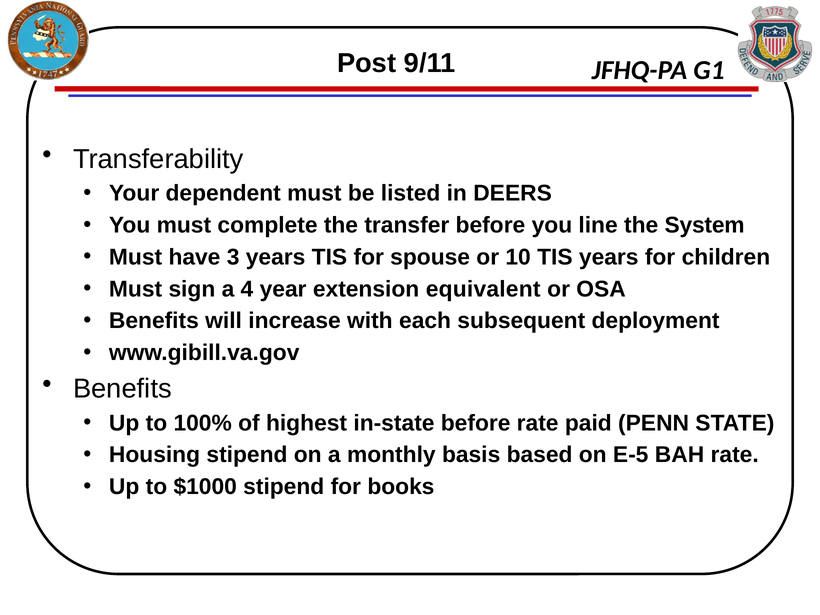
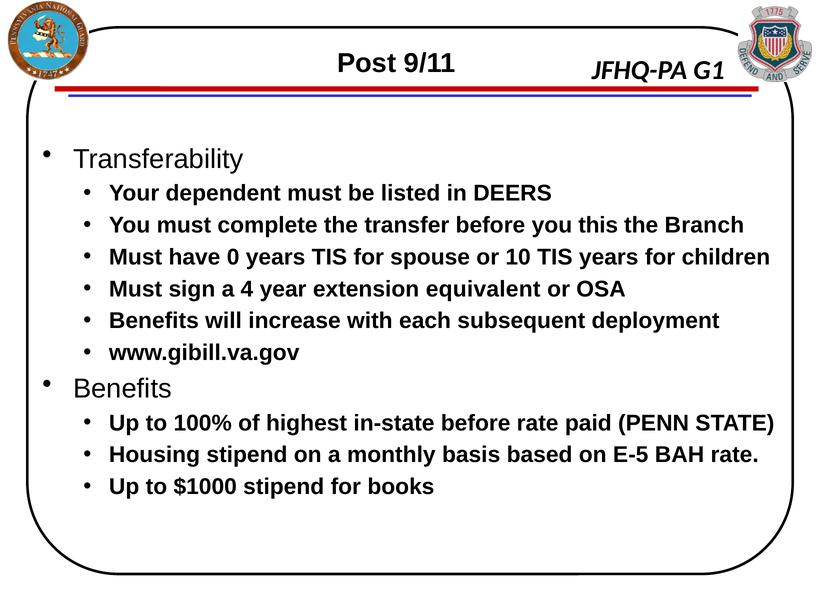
line: line -> this (598, 225)
System: System -> Branch (704, 225)
3: 3 -> 0 (233, 257)
